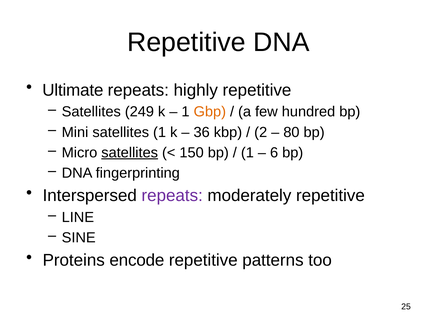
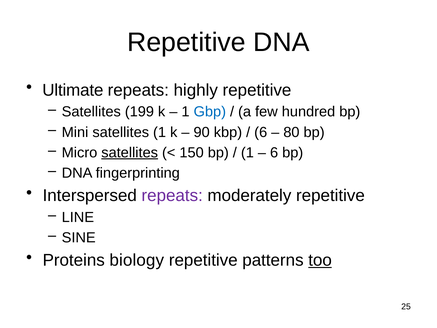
249: 249 -> 199 (139, 112)
Gbp colour: orange -> blue (210, 112)
36: 36 -> 90 (202, 132)
2: 2 -> 6 (261, 132)
encode: encode -> biology (137, 260)
too underline: none -> present (320, 260)
